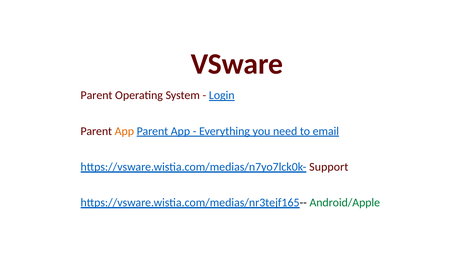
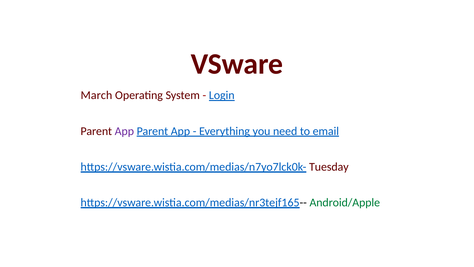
Parent: Parent -> March (96, 95)
App colour: orange -> purple (124, 131)
Support: Support -> Tuesday (329, 167)
